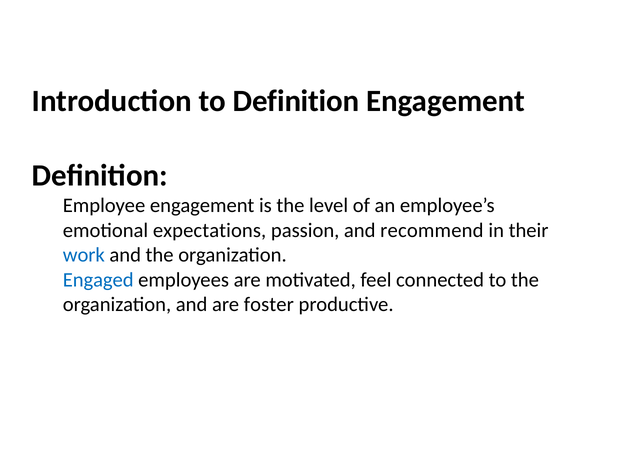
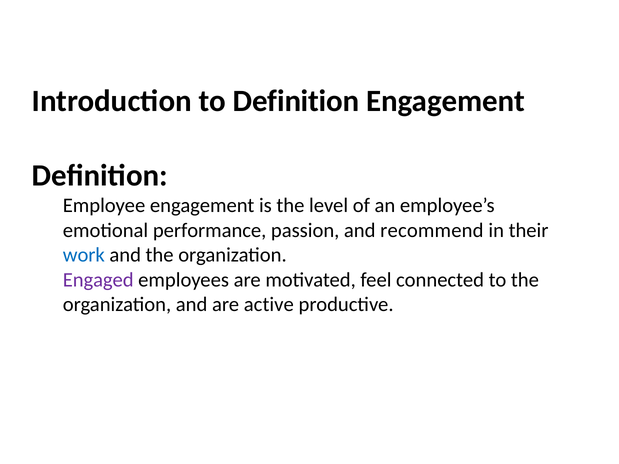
expectations: expectations -> performance (210, 230)
Engaged colour: blue -> purple (98, 280)
foster: foster -> active (269, 305)
